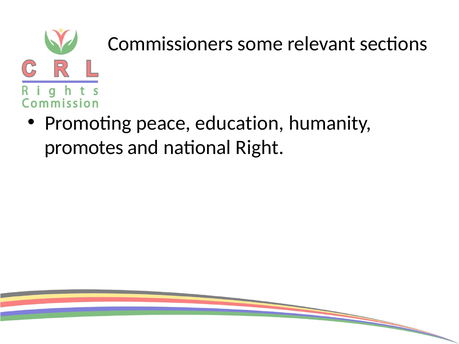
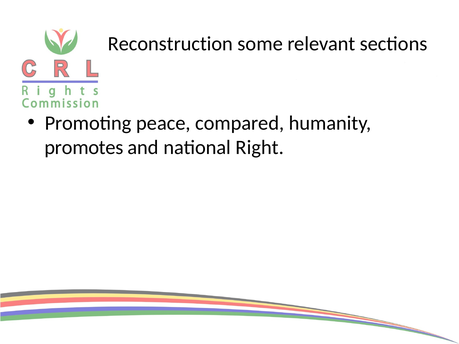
Commissioners: Commissioners -> Reconstruction (170, 44)
education: education -> compared (240, 123)
